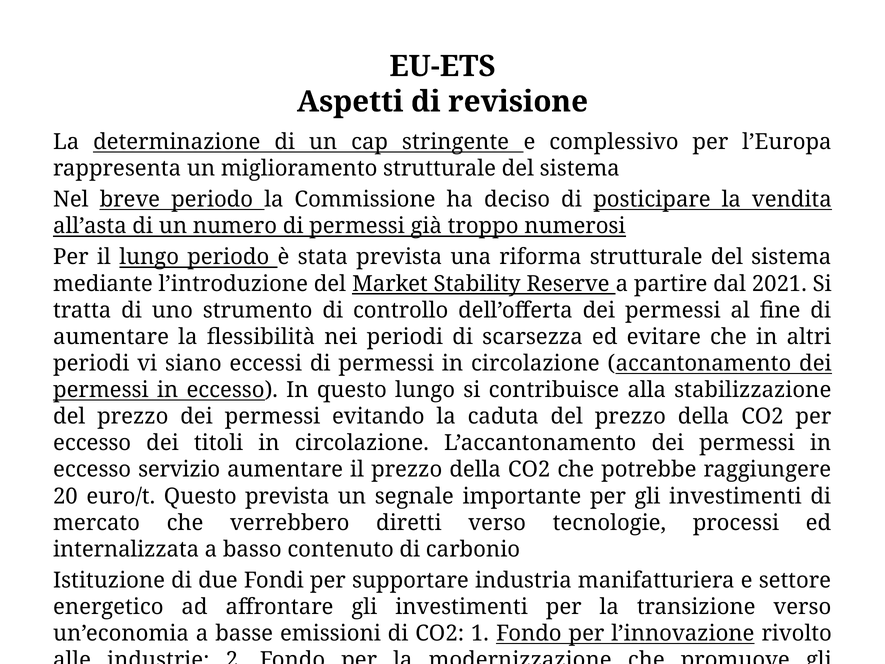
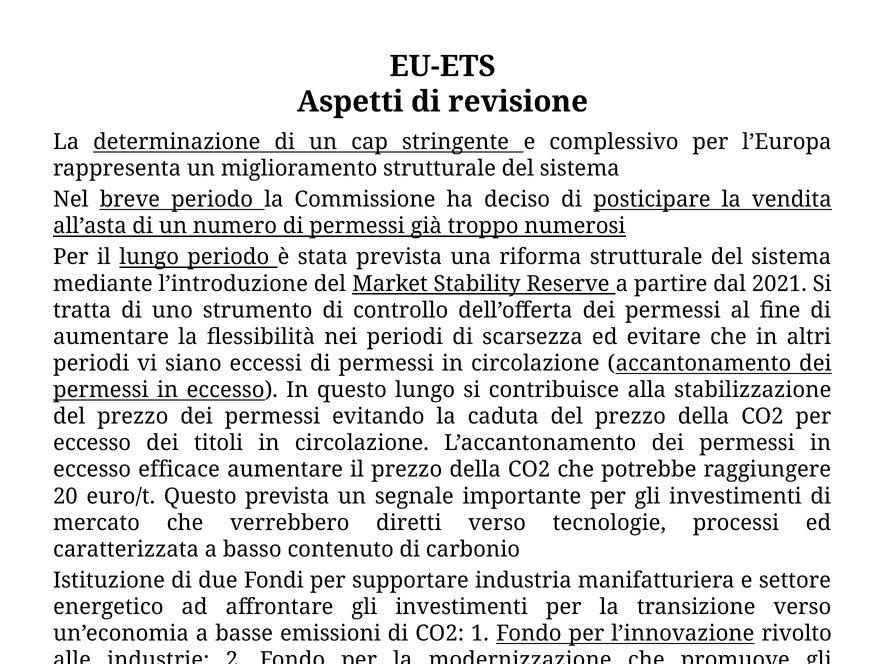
servizio: servizio -> efficace (179, 469)
internalizzata: internalizzata -> caratterizzata (126, 549)
